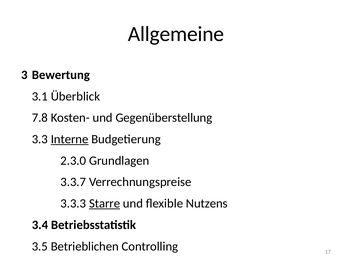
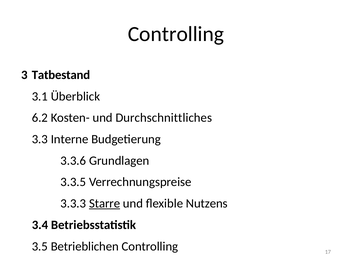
Allgemeine: Allgemeine -> Controlling (176, 34)
Bewertung: Bewertung -> Tatbestand (61, 75)
7.8: 7.8 -> 6.2 (40, 118)
Gegenüberstellung: Gegenüberstellung -> Durchschnittliches (164, 118)
Interne underline: present -> none (70, 139)
2.3.0: 2.3.0 -> 3.3.6 (73, 161)
3.3.7: 3.3.7 -> 3.3.5 (73, 182)
